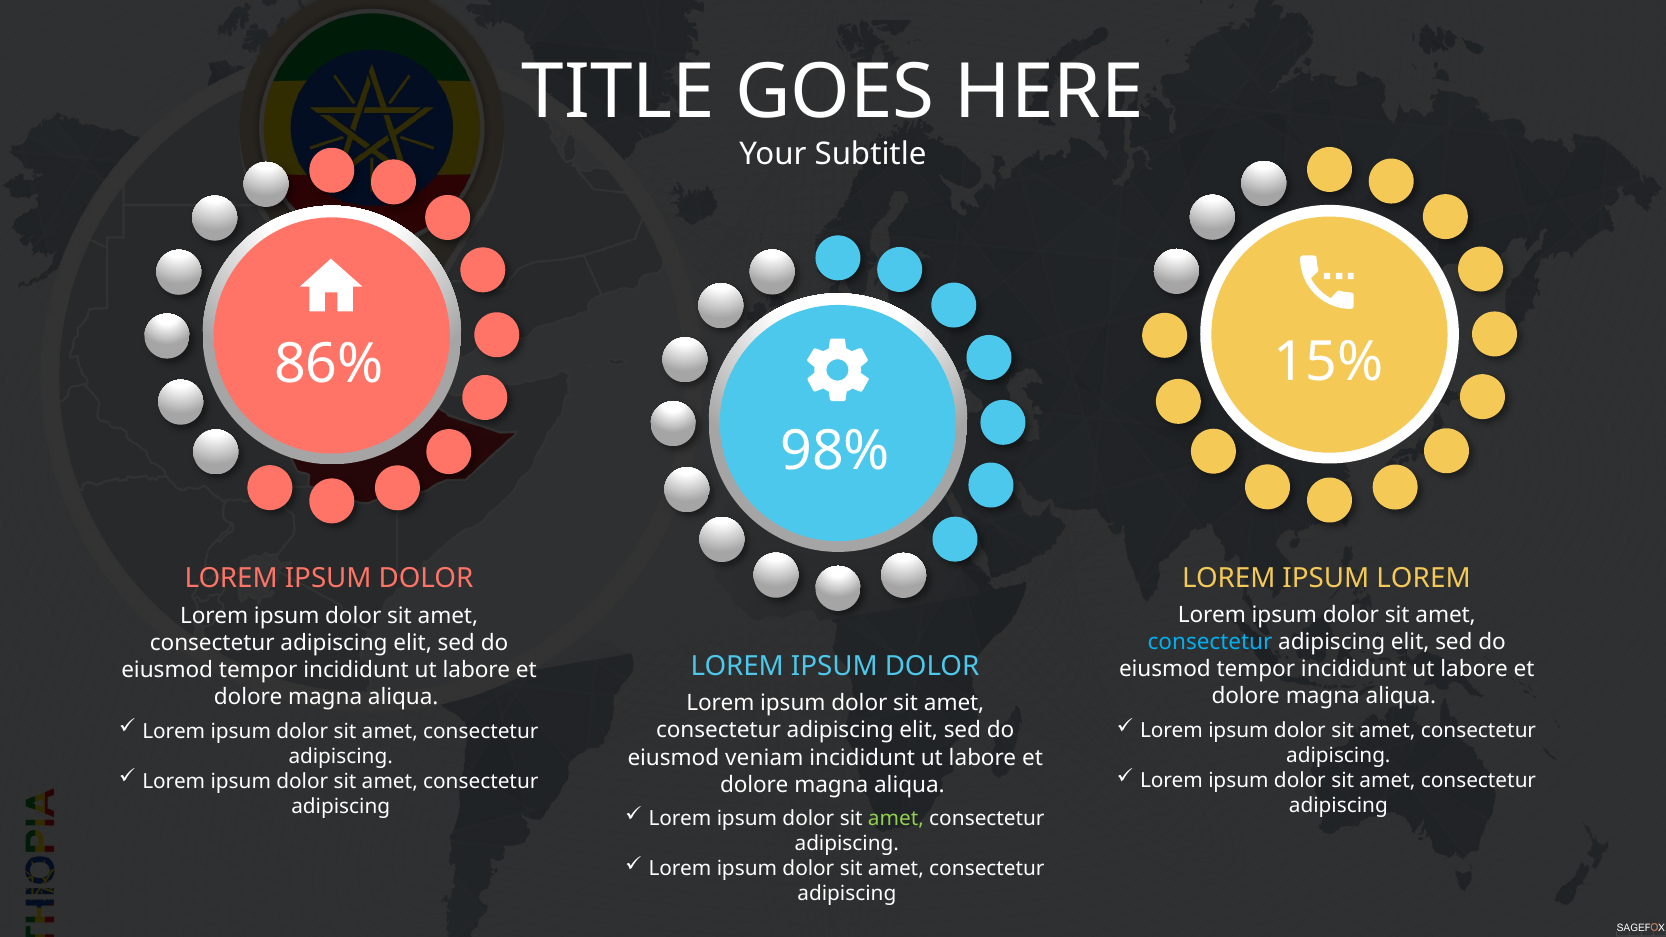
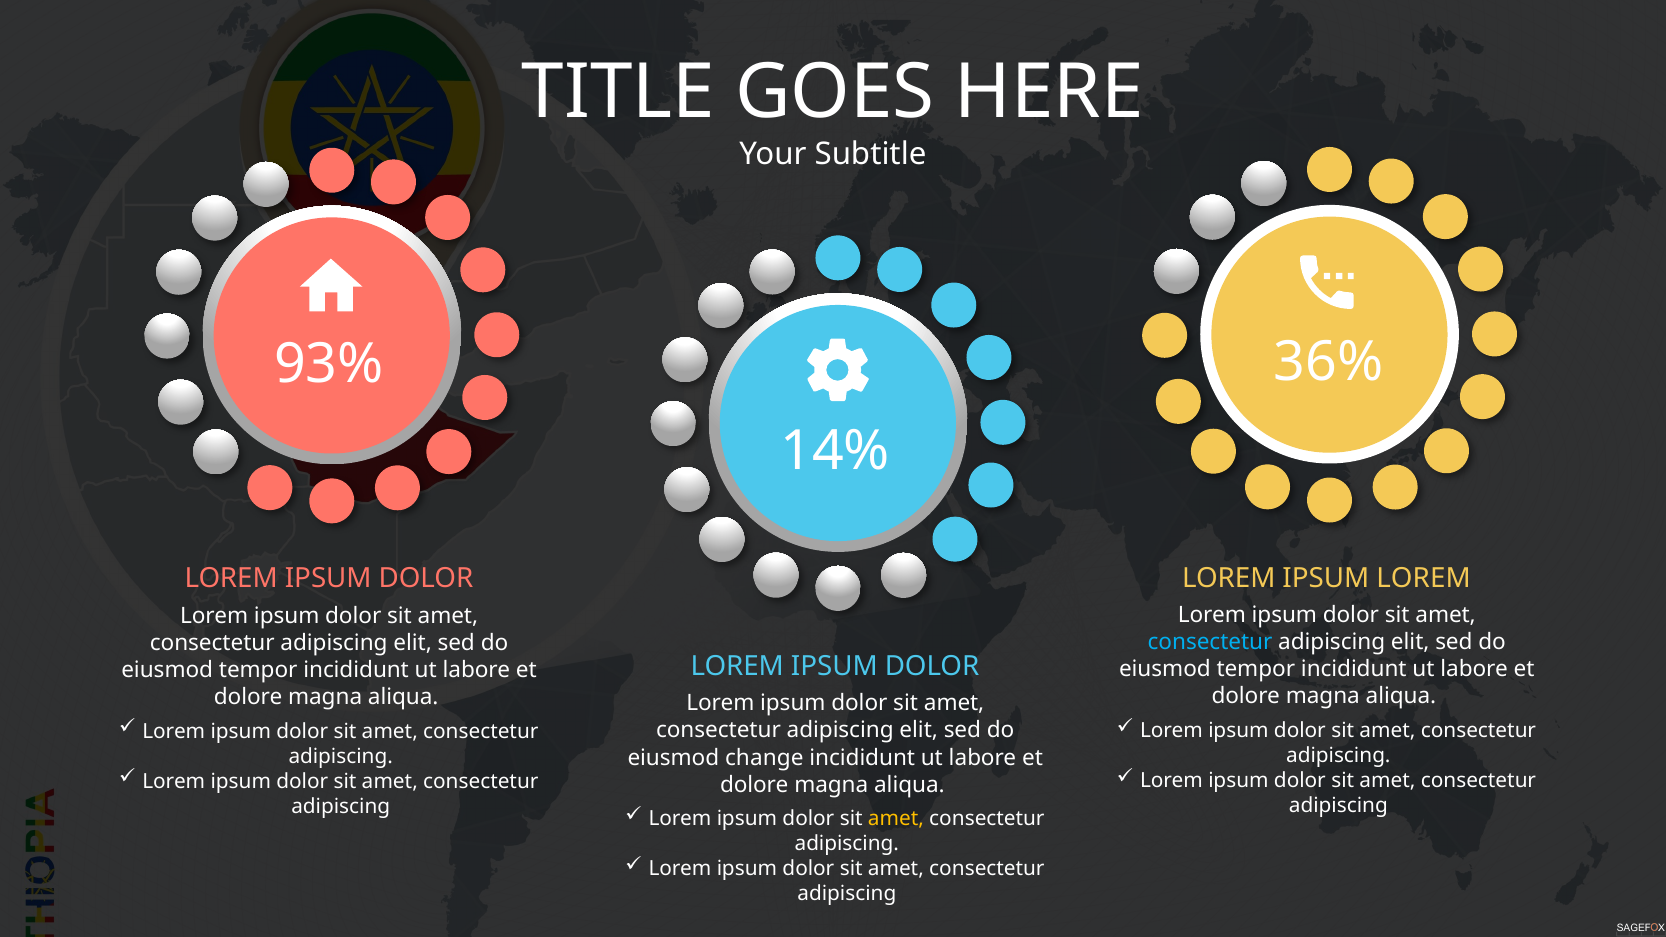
15%: 15% -> 36% (1329, 362)
86%: 86% -> 93% (329, 364)
98%: 98% -> 14% (835, 451)
veniam: veniam -> change (764, 758)
amet colour: light green -> yellow (896, 819)
